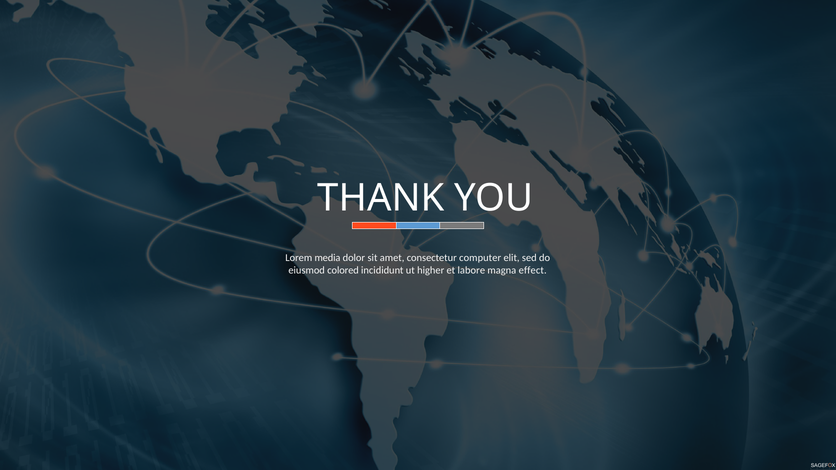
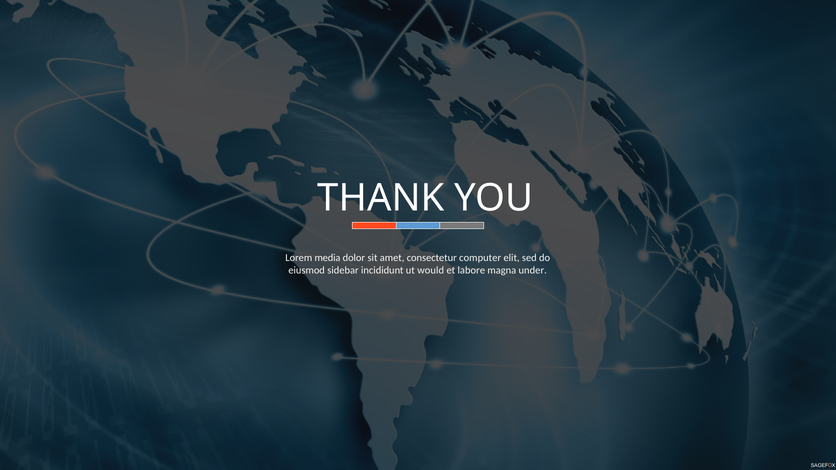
colored: colored -> sidebar (343, 271)
higher: higher -> would (431, 271)
effect: effect -> under (533, 271)
